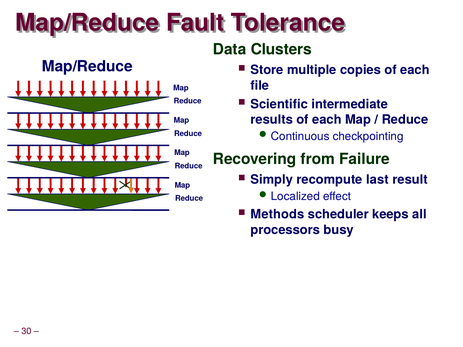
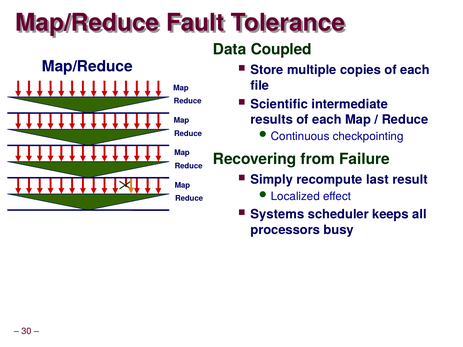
Clusters: Clusters -> Coupled (281, 50)
Methods: Methods -> Systems (277, 214)
